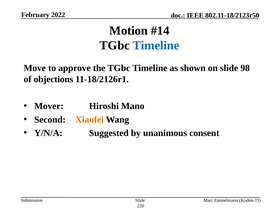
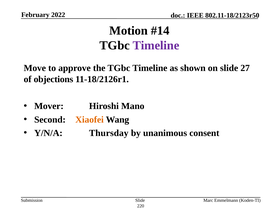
Timeline colour: blue -> purple (156, 45)
98: 98 -> 27 (245, 68)
Suggested: Suggested -> Thursday (109, 133)
